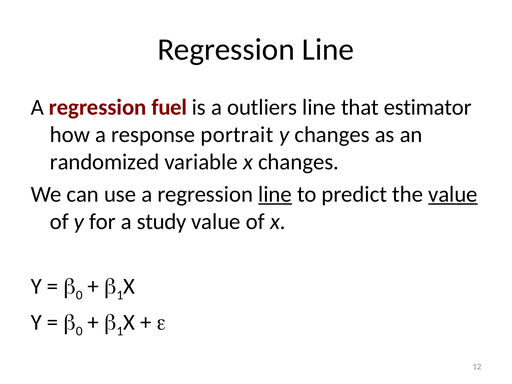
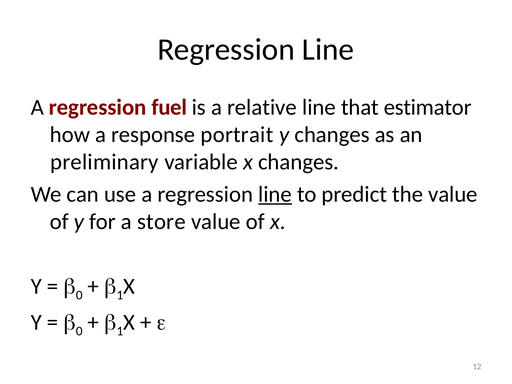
outliers: outliers -> relative (262, 107)
randomized: randomized -> preliminary (104, 162)
value underline: present -> none (453, 194)
study: study -> store (161, 222)
